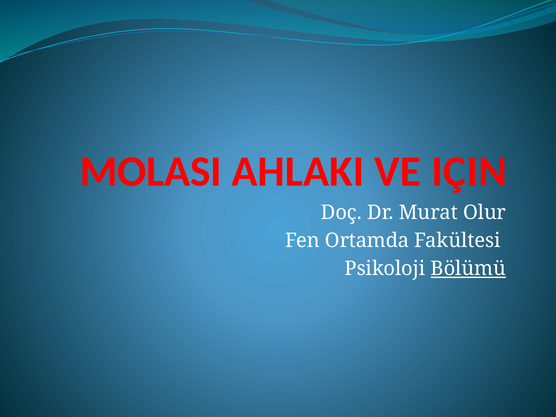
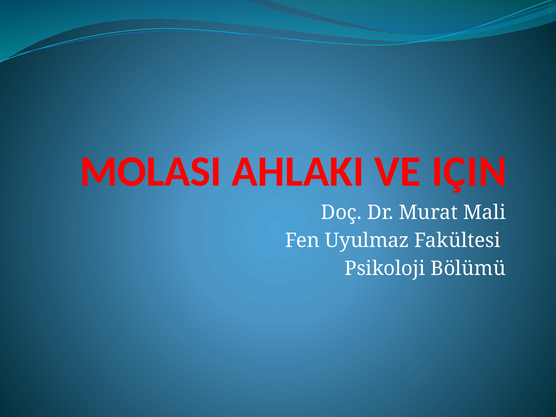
Olur: Olur -> Mali (485, 212)
Ortamda: Ortamda -> Uyulmaz (367, 241)
Bölümü underline: present -> none (468, 269)
